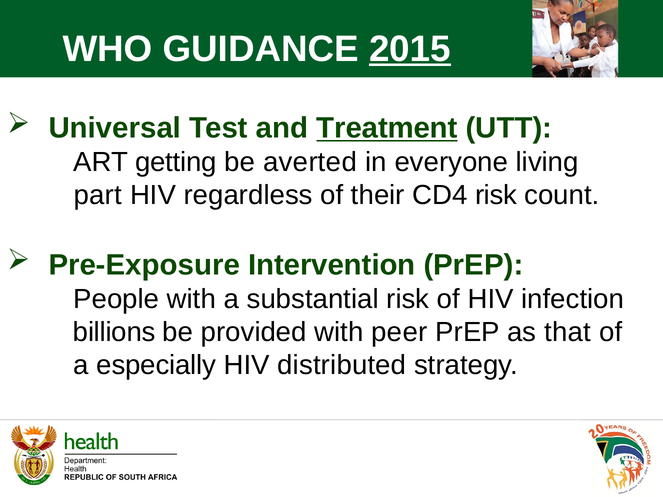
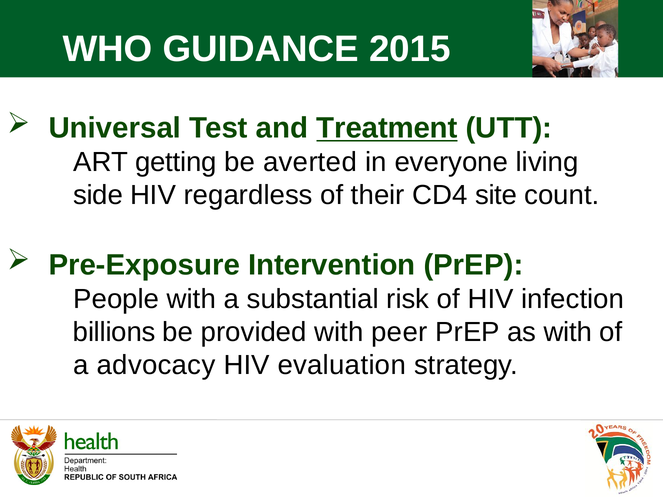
2015 underline: present -> none (410, 49)
part: part -> side (98, 195)
CD4 risk: risk -> site (496, 195)
as that: that -> with (568, 332)
especially: especially -> advocacy (156, 366)
distributed: distributed -> evaluation (342, 366)
